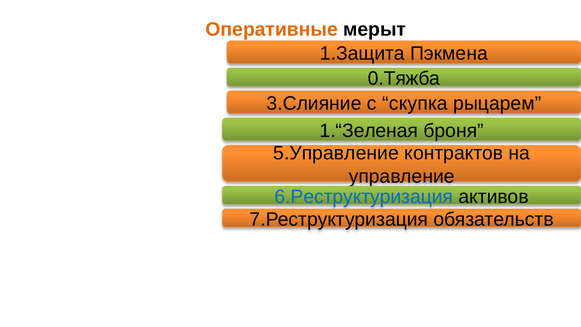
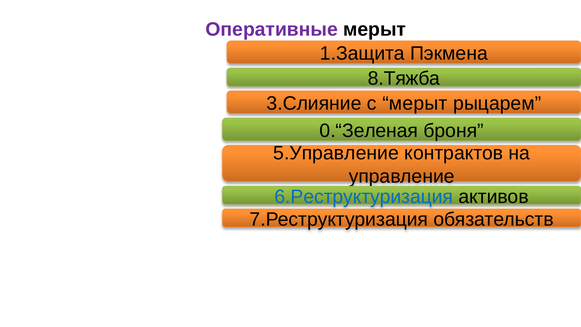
Оперативные colour: orange -> purple (272, 29)
0.Тяжба: 0.Тяжба -> 8.Тяжба (404, 78)
с скупка: скупка -> мерыт (415, 103)
1.“Зеленая: 1.“Зеленая -> 0.“Зеленая (369, 131)
